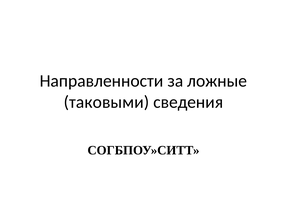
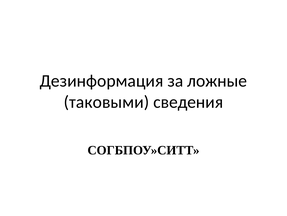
Направленности: Направленности -> Дезинформация (102, 81)
